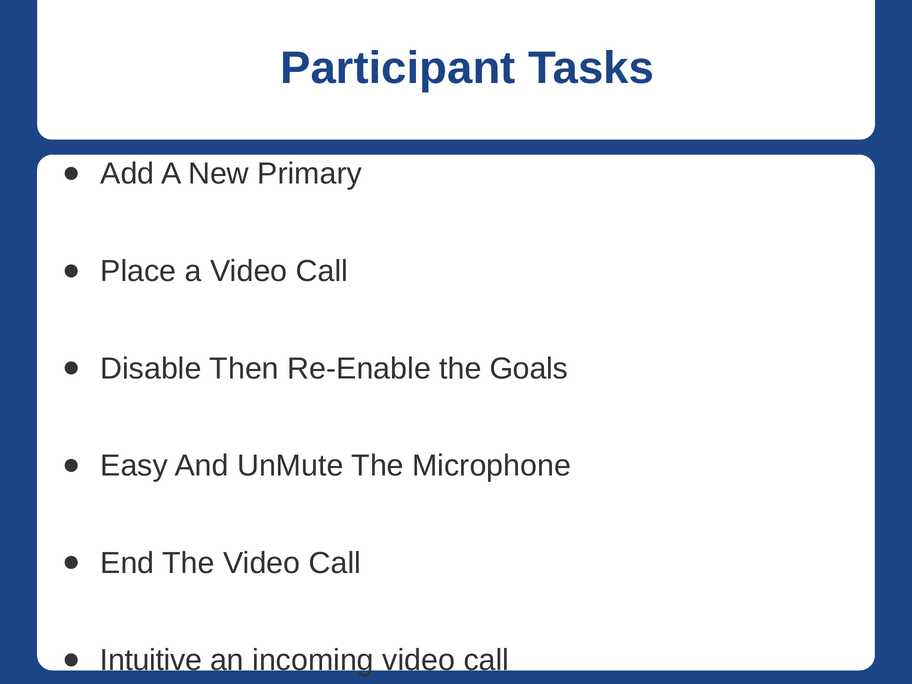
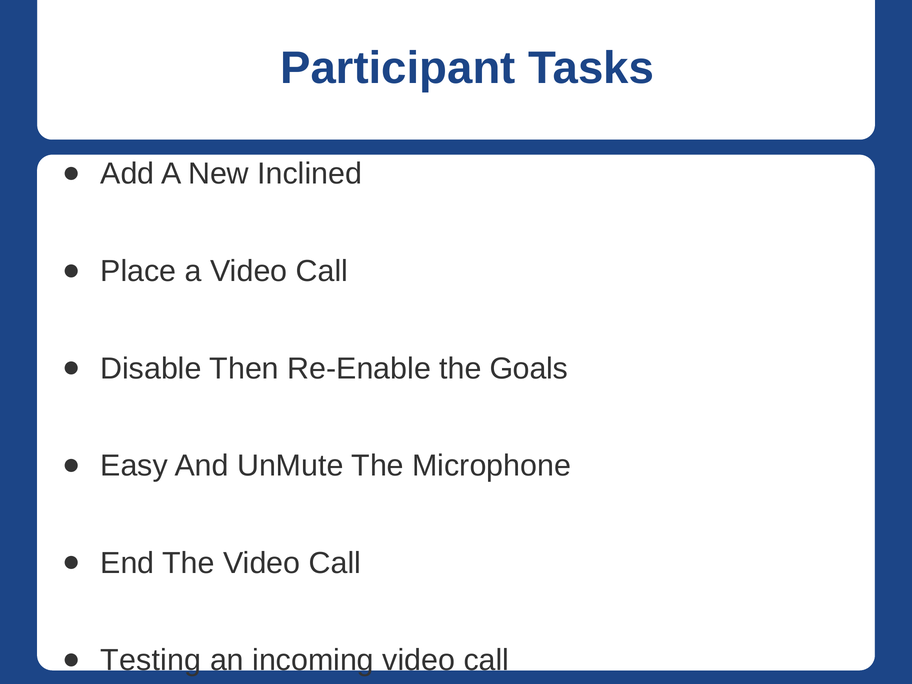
Primary: Primary -> Inclined (310, 174)
Intuitive: Intuitive -> Testing (151, 660)
